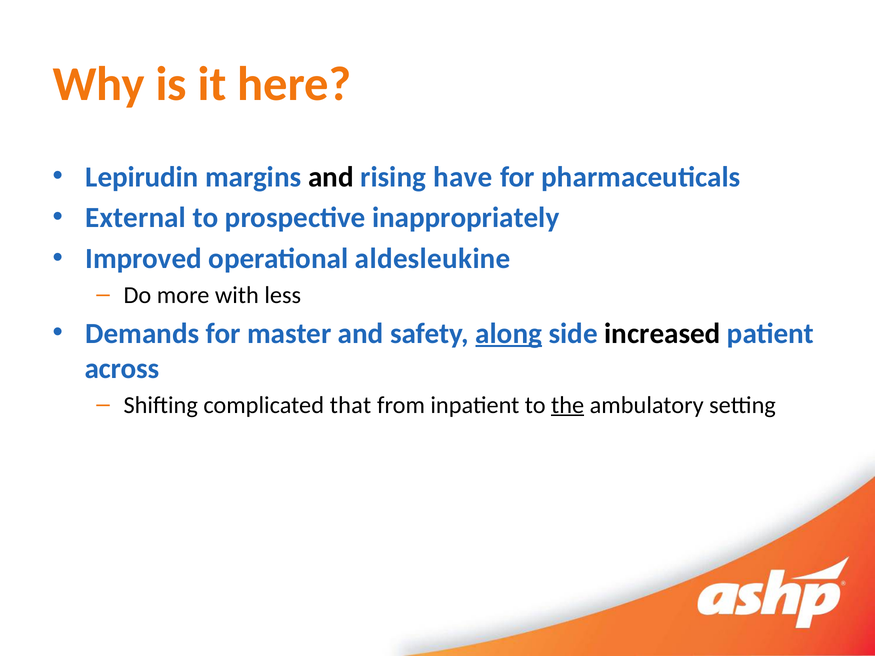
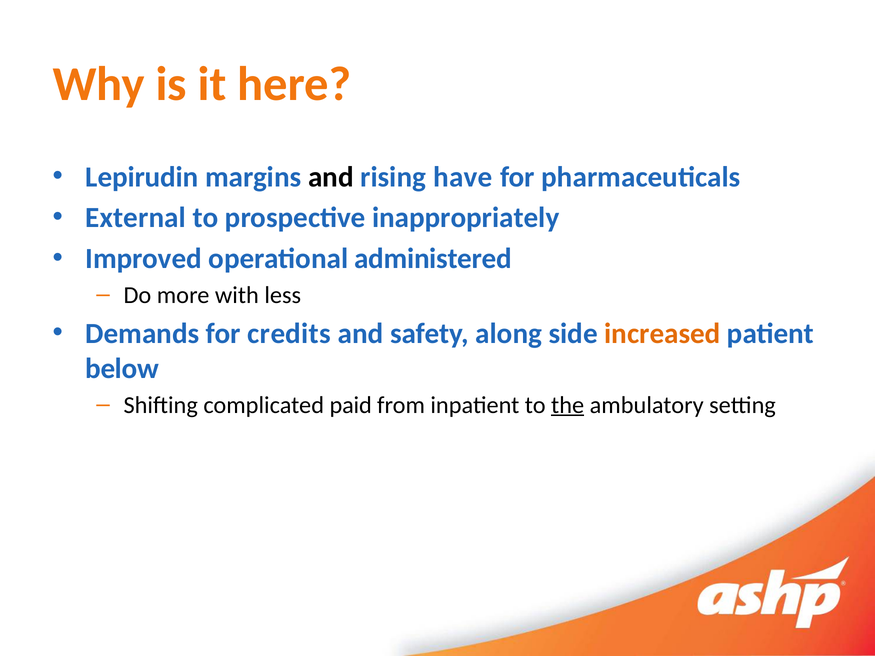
aldesleukine: aldesleukine -> administered (433, 259)
master: master -> credits (289, 334)
along underline: present -> none (509, 334)
increased colour: black -> orange (662, 334)
across: across -> below (122, 369)
that: that -> paid (351, 405)
